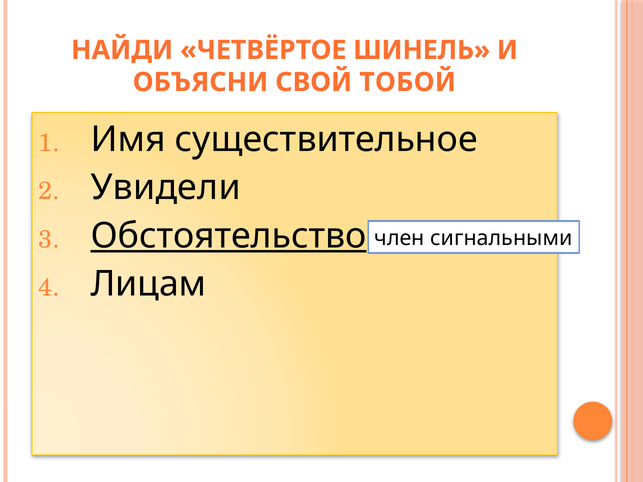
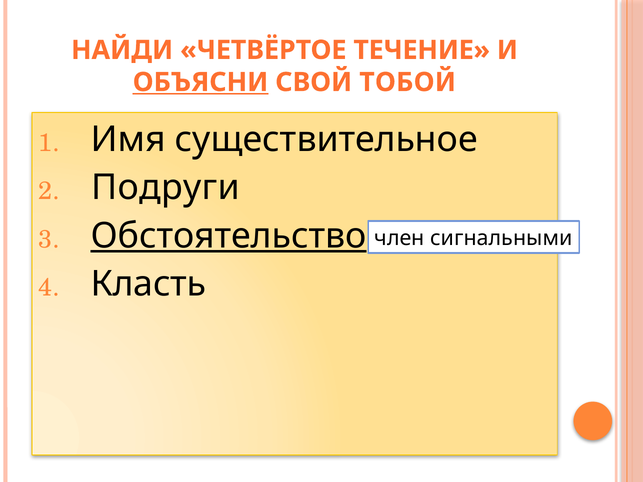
ШИНЕЛЬ: ШИНЕЛЬ -> ТЕЧЕНИЕ (422, 50)
ОБЪЯСНИ underline: none -> present (201, 82)
Увидели: Увидели -> Подруги (166, 188)
Лицам: Лицам -> Класть (148, 284)
